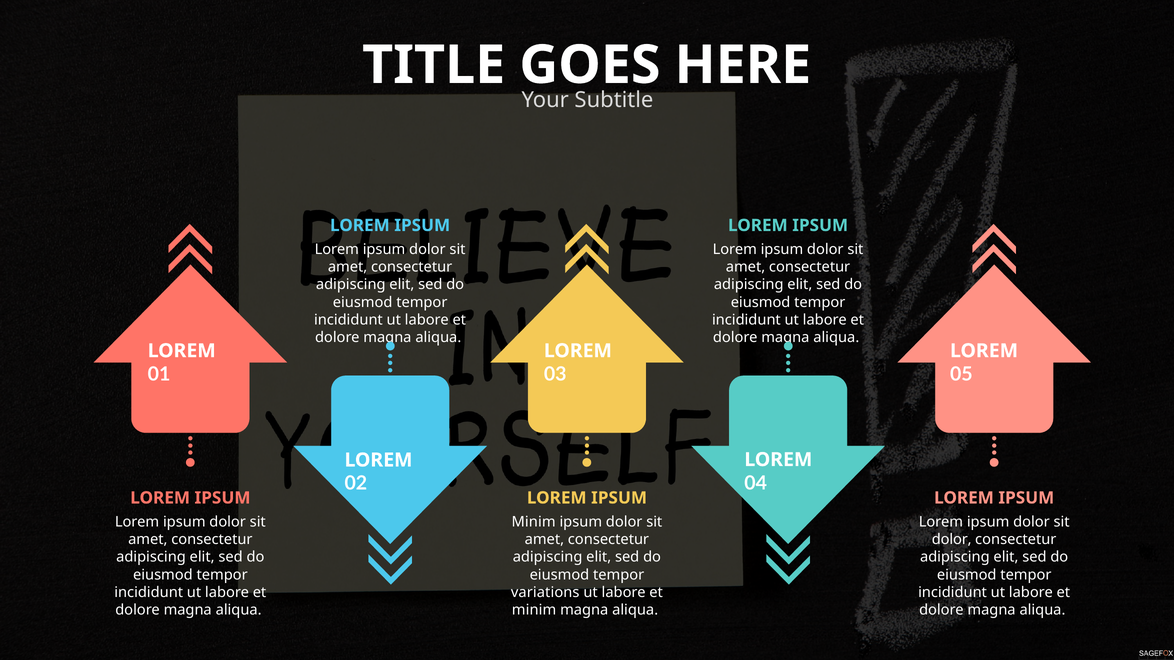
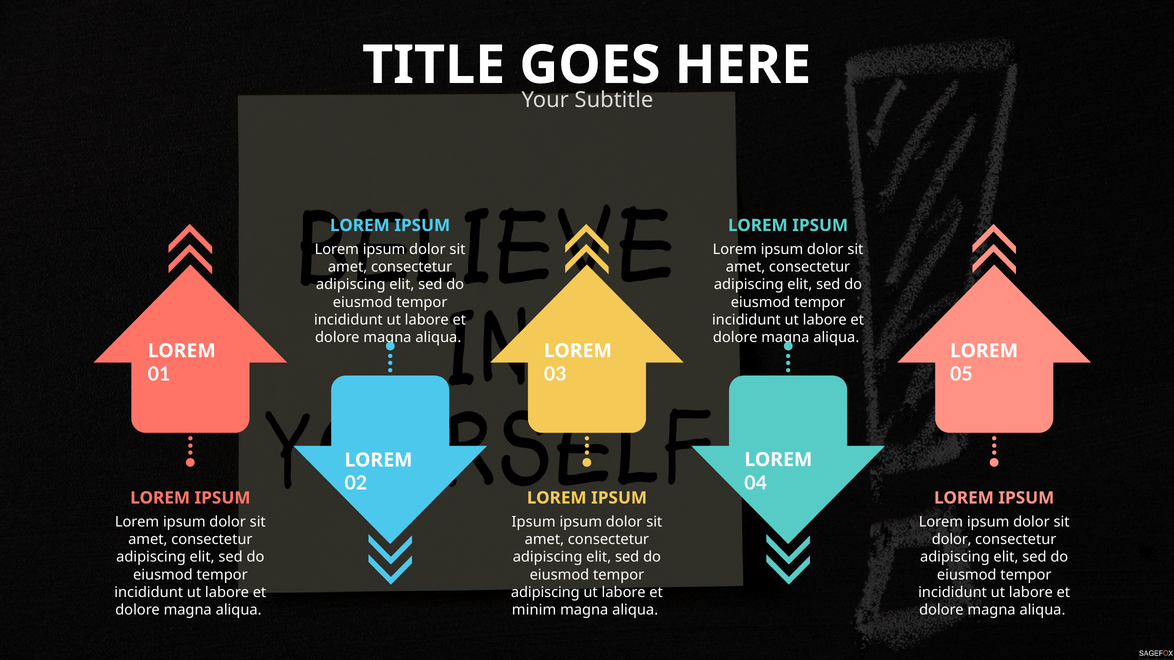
Minim: Minim -> Ipsum (534, 522)
variations: variations -> adipiscing (545, 593)
